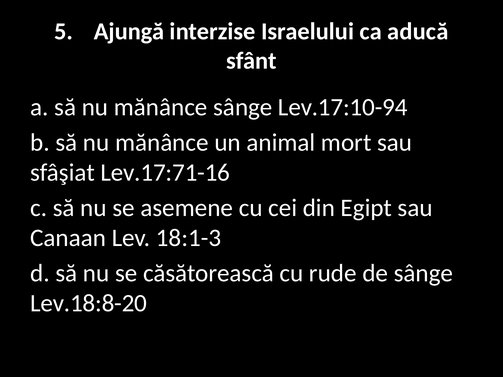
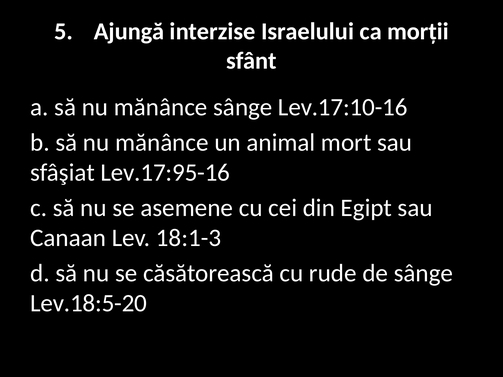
aducă: aducă -> morţii (418, 31)
Lev.17:10-94: Lev.17:10-94 -> Lev.17:10-16 (343, 107)
Lev.17:71-16: Lev.17:71-16 -> Lev.17:95-16 (165, 173)
Lev.18:8-20: Lev.18:8-20 -> Lev.18:5-20 (89, 304)
